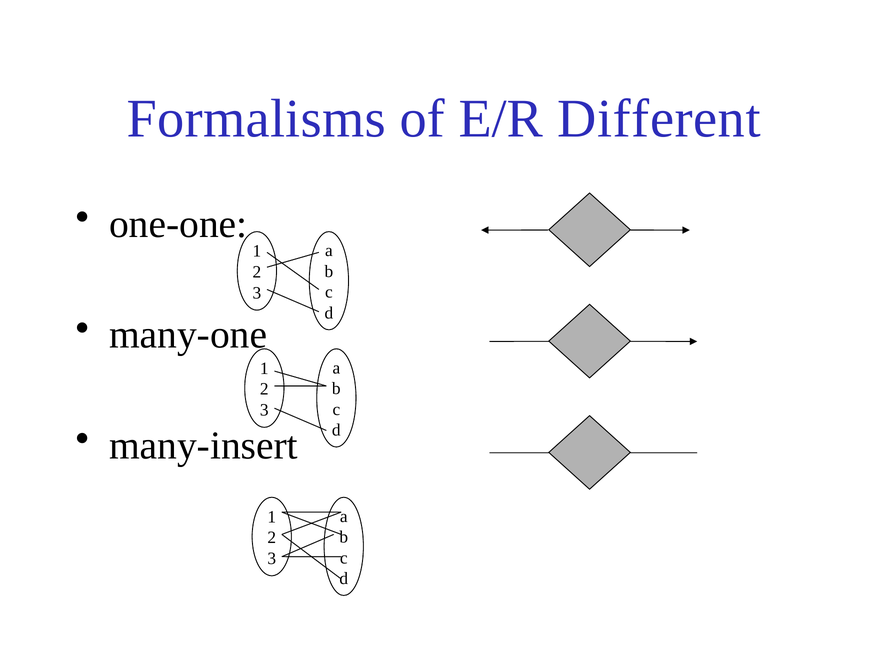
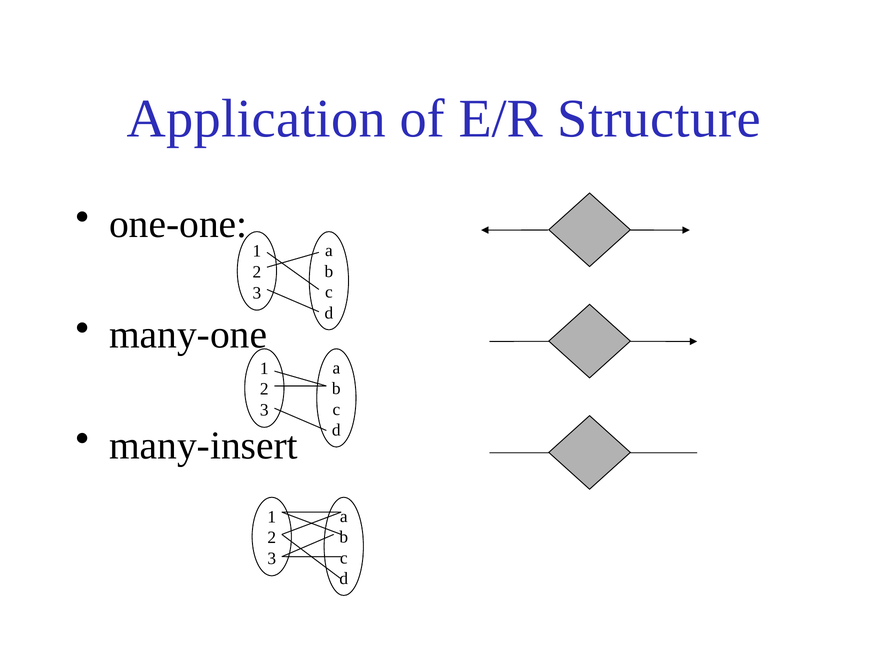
Formalisms: Formalisms -> Application (256, 119)
Different: Different -> Structure (659, 119)
